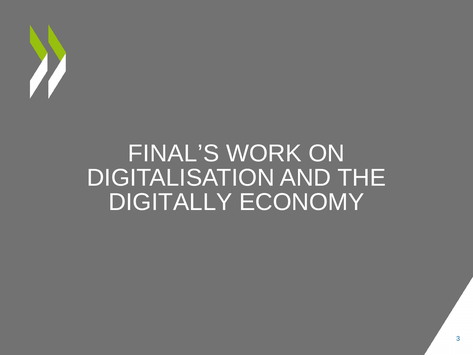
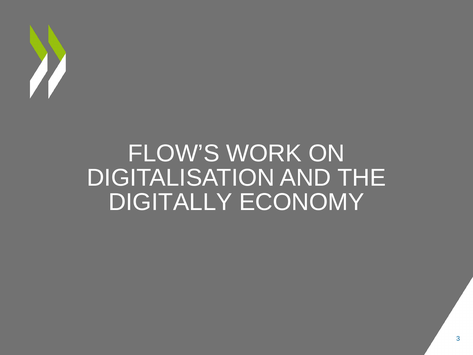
FINAL’S: FINAL’S -> FLOW’S (174, 153)
